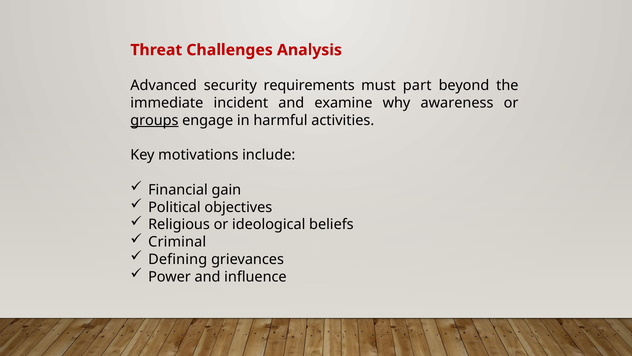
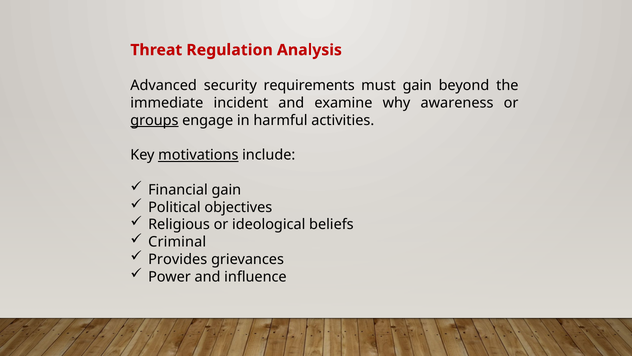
Challenges: Challenges -> Regulation (230, 50)
must part: part -> gain (417, 85)
motivations underline: none -> present (198, 155)
Defining: Defining -> Provides (178, 259)
